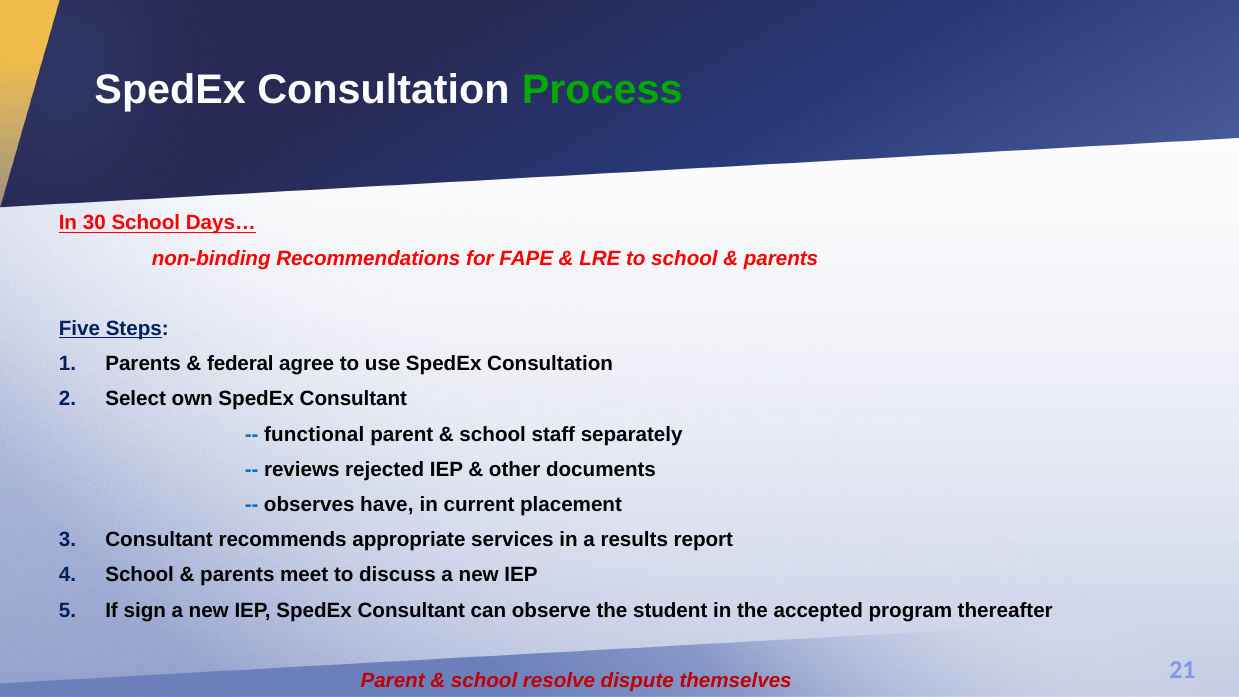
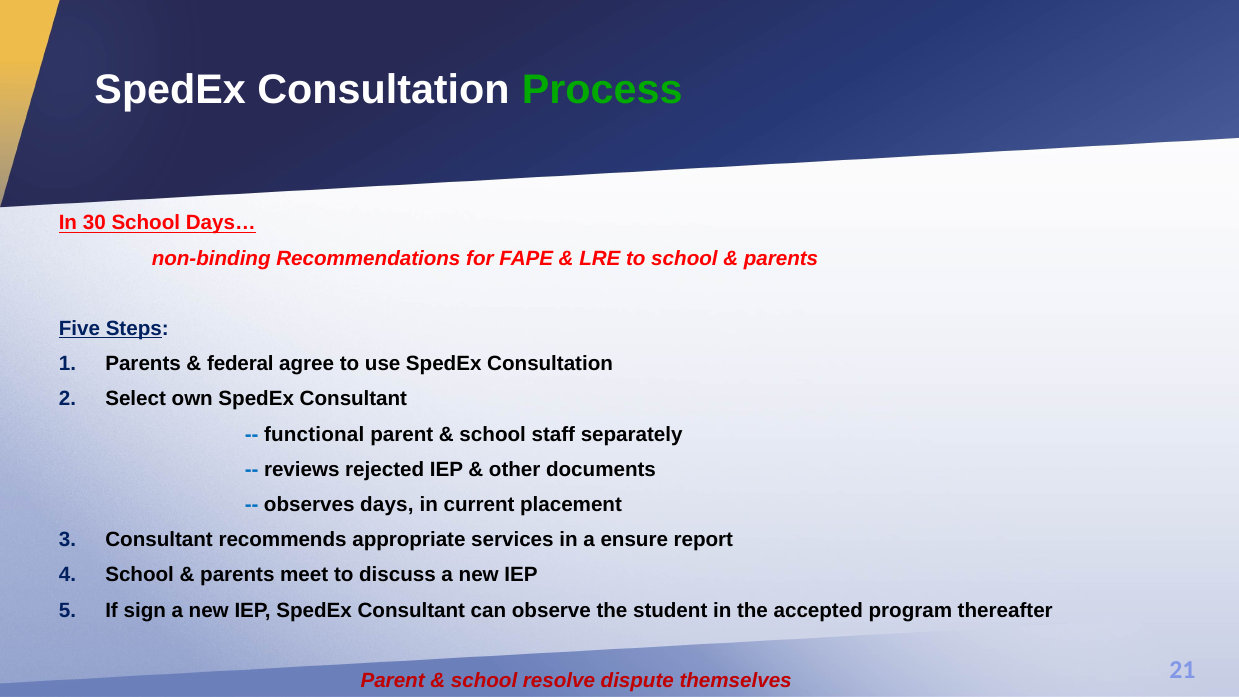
have: have -> days (387, 505)
results: results -> ensure (634, 540)
